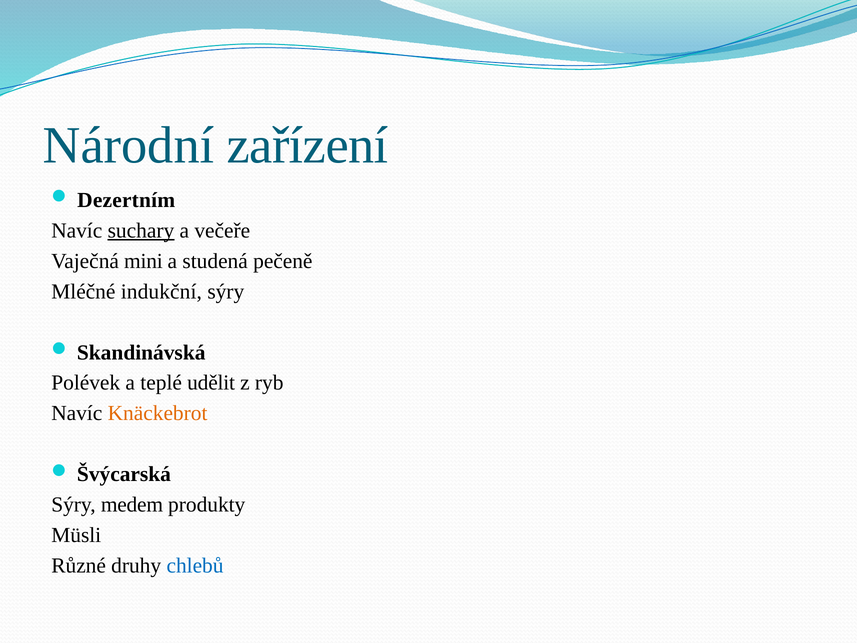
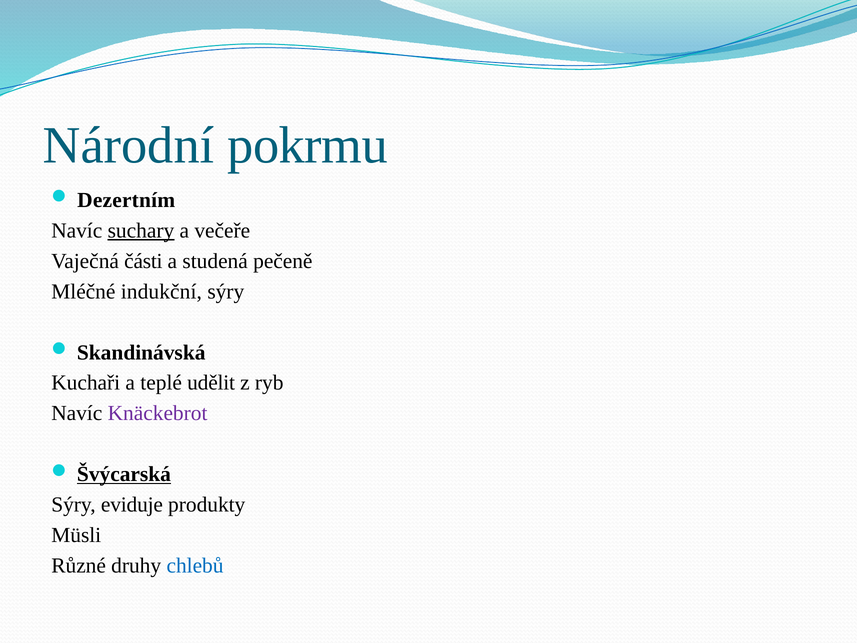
zařízení: zařízení -> pokrmu (308, 145)
mini: mini -> části (143, 261)
Polévek: Polévek -> Kuchaři (86, 383)
Knäckebrot colour: orange -> purple (158, 413)
Švýcarská underline: none -> present (124, 474)
medem: medem -> eviduje (132, 505)
